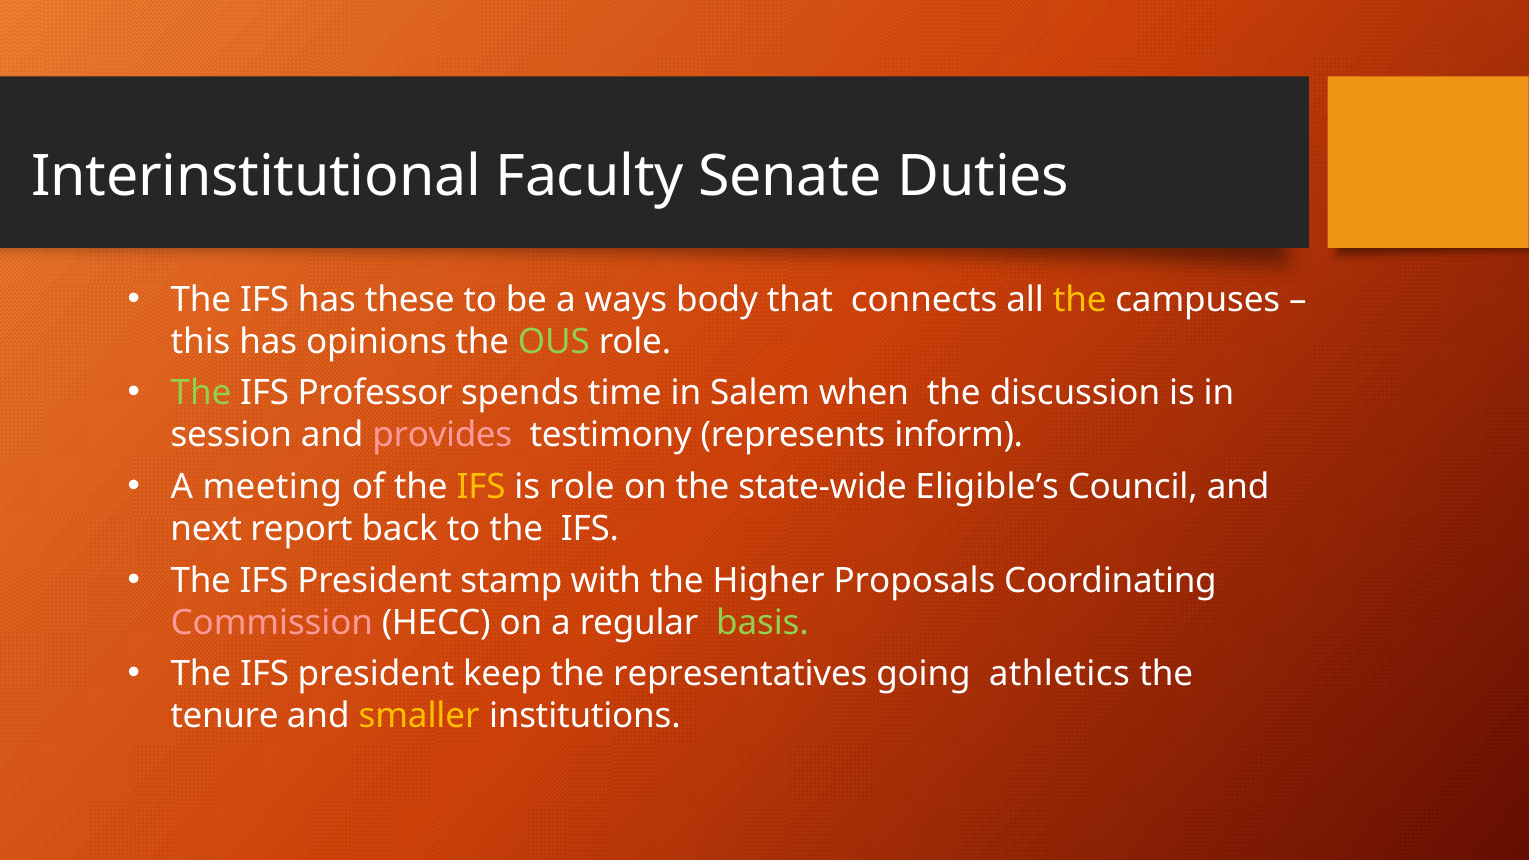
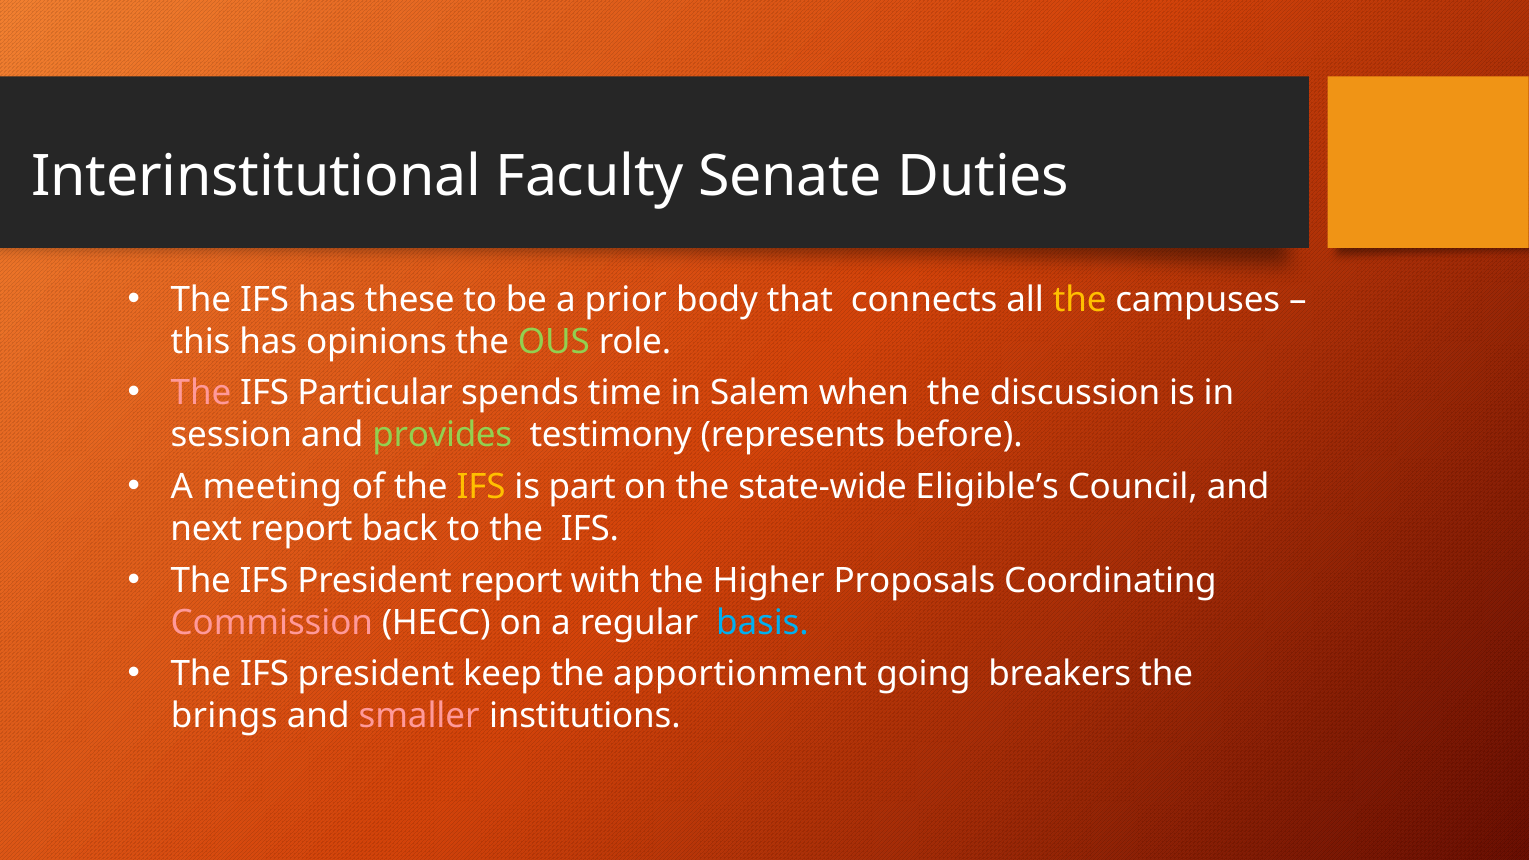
ways: ways -> prior (626, 300)
The colour: light green -> pink (201, 393)
Professor: Professor -> Particular (375, 393)
provides colour: pink -> light green (442, 435)
inform: inform -> before (959, 435)
is role: role -> part (582, 487)
President stamp: stamp -> report (511, 581)
basis colour: light green -> light blue (762, 623)
representatives: representatives -> apportionment (740, 674)
athletics: athletics -> breakers (1060, 674)
tenure: tenure -> brings (224, 716)
smaller colour: yellow -> pink (419, 716)
